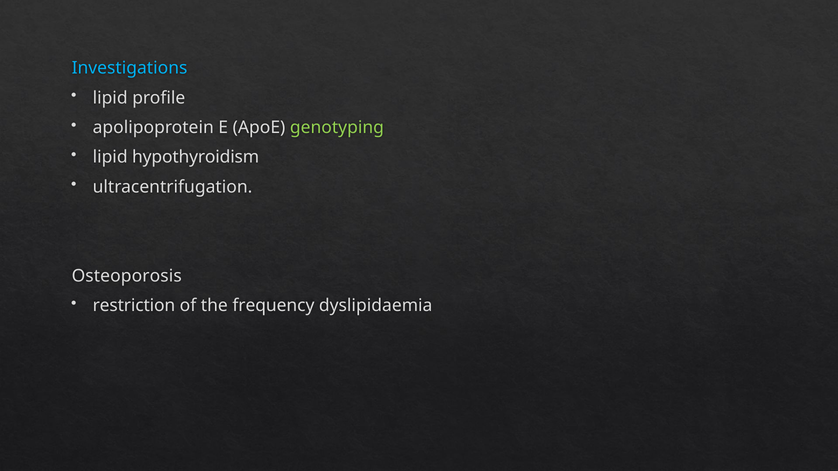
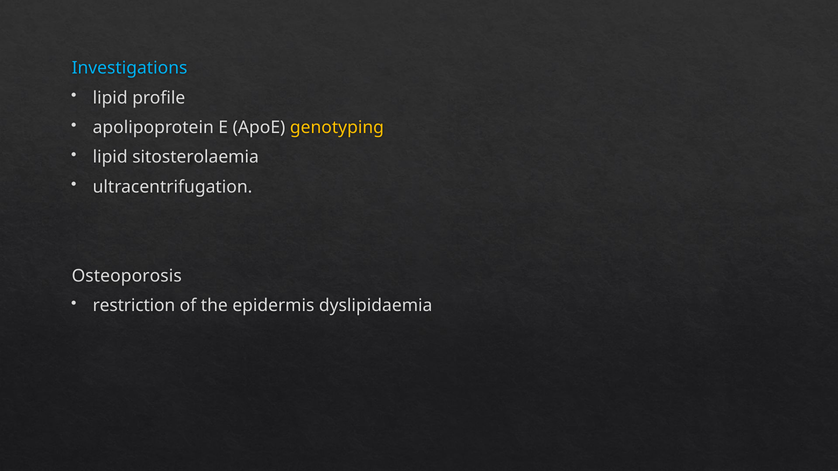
genotyping colour: light green -> yellow (337, 128)
hypothyroidism: hypothyroidism -> sitosterolaemia (196, 157)
frequency: frequency -> epidermis (273, 306)
